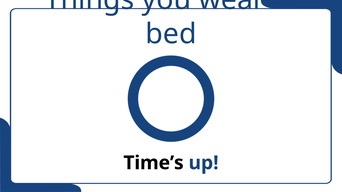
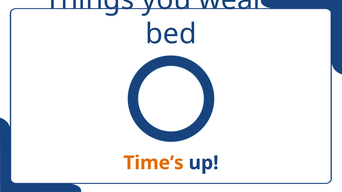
Time’s colour: black -> orange (154, 163)
